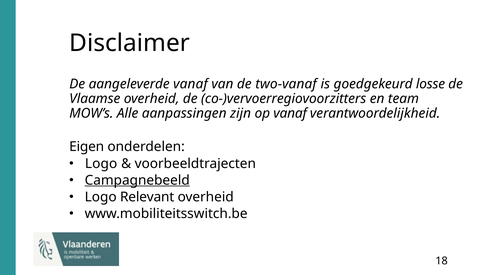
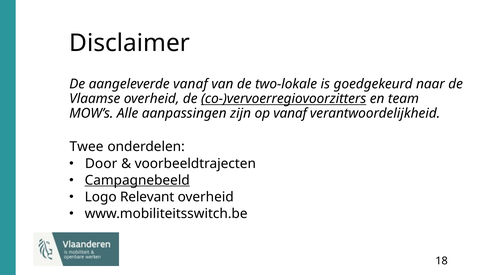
two-vanaf: two-vanaf -> two-lokale (286, 84)
losse: losse -> naar (430, 84)
co-)vervoerregiovoorzitters underline: none -> present (284, 99)
Eigen: Eigen -> Twee (87, 147)
Logo: Logo -> Door (101, 164)
